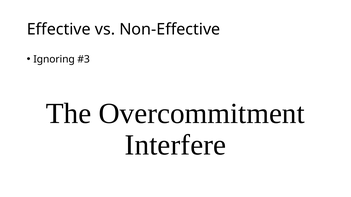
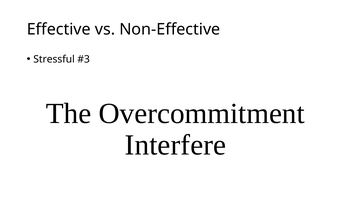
Ignoring: Ignoring -> Stressful (54, 59)
